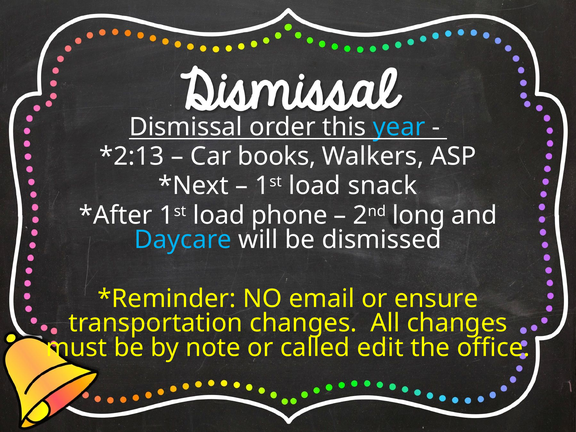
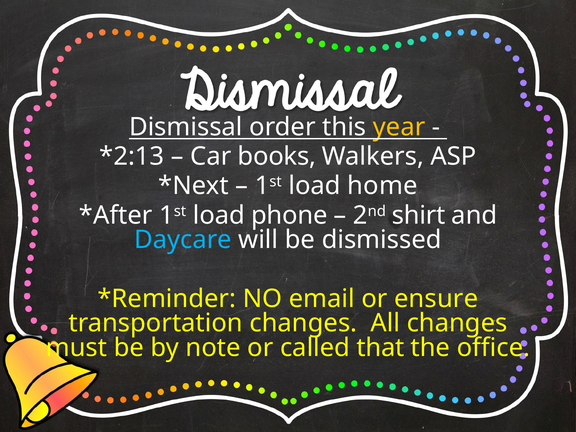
year colour: light blue -> yellow (399, 127)
snack: snack -> home (382, 186)
long: long -> shirt (419, 215)
edit: edit -> that (380, 348)
